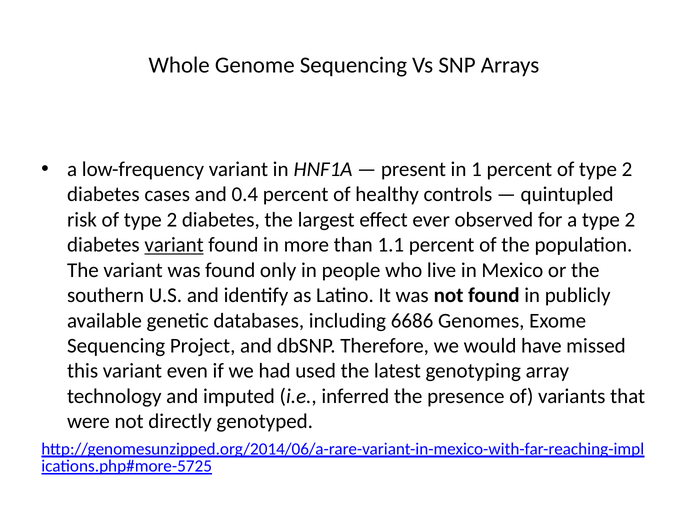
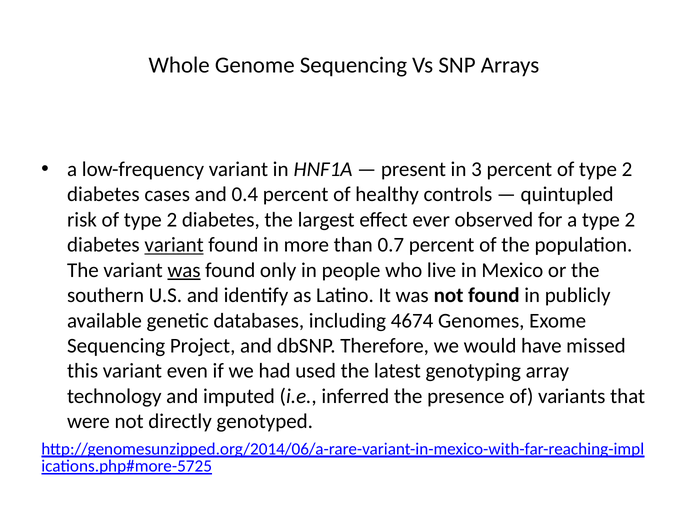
1: 1 -> 3 (477, 169)
1.1: 1.1 -> 0.7 (391, 245)
was underline: none -> present (184, 270)
6686: 6686 -> 4674 (412, 321)
